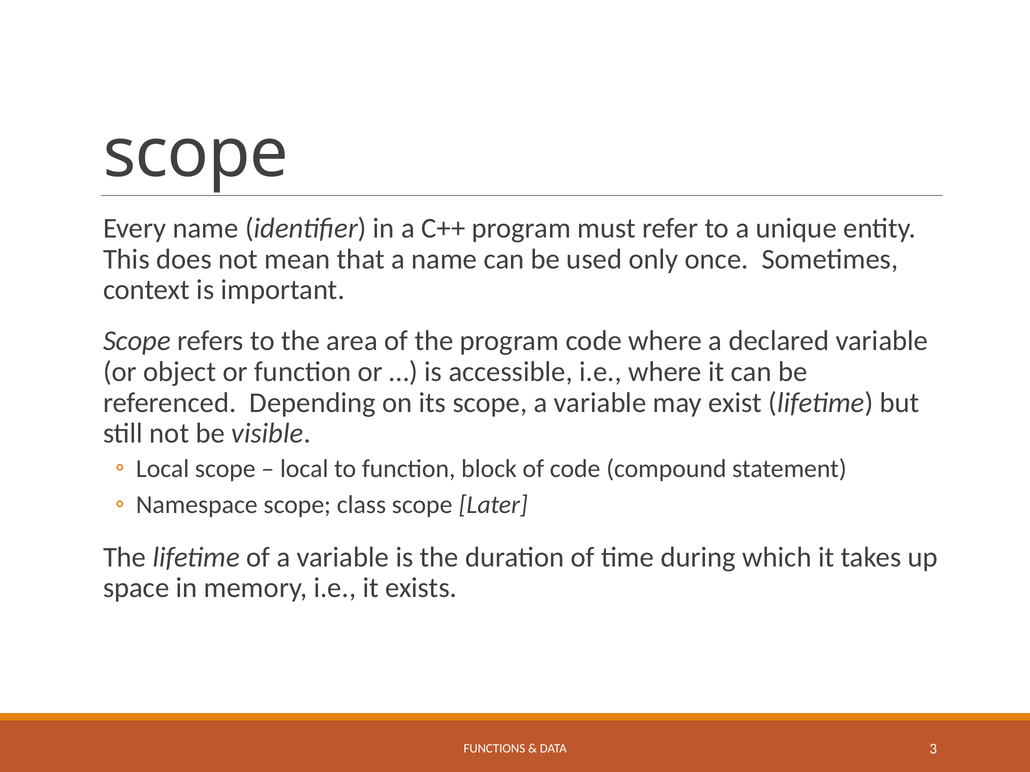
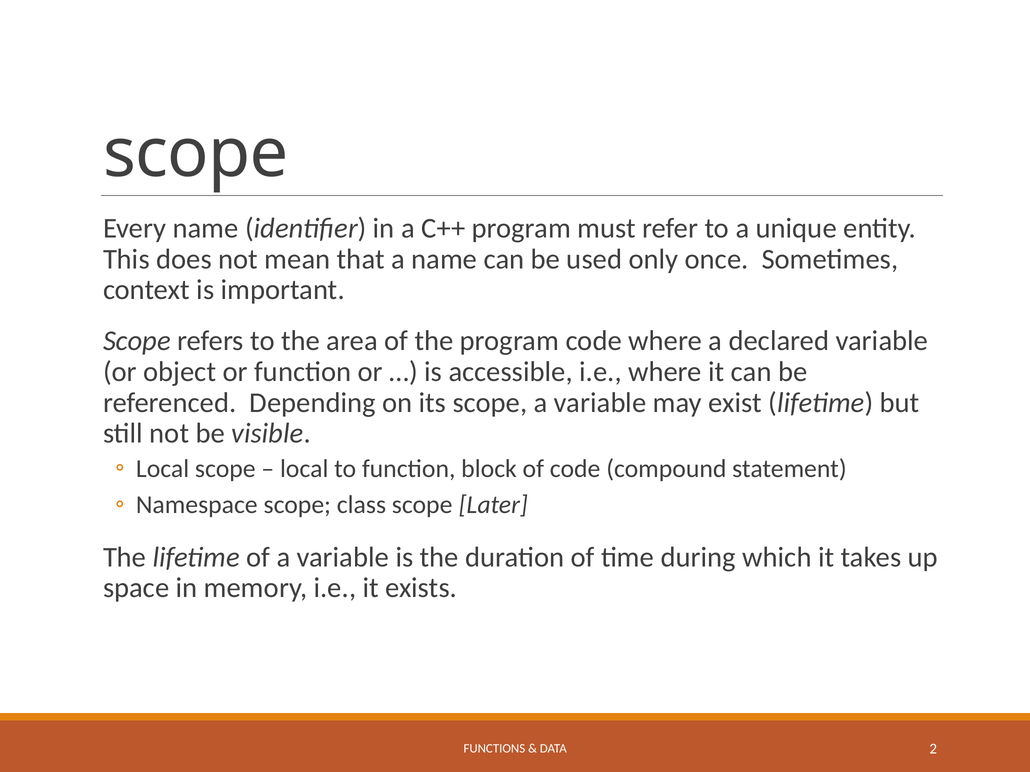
3: 3 -> 2 (933, 749)
